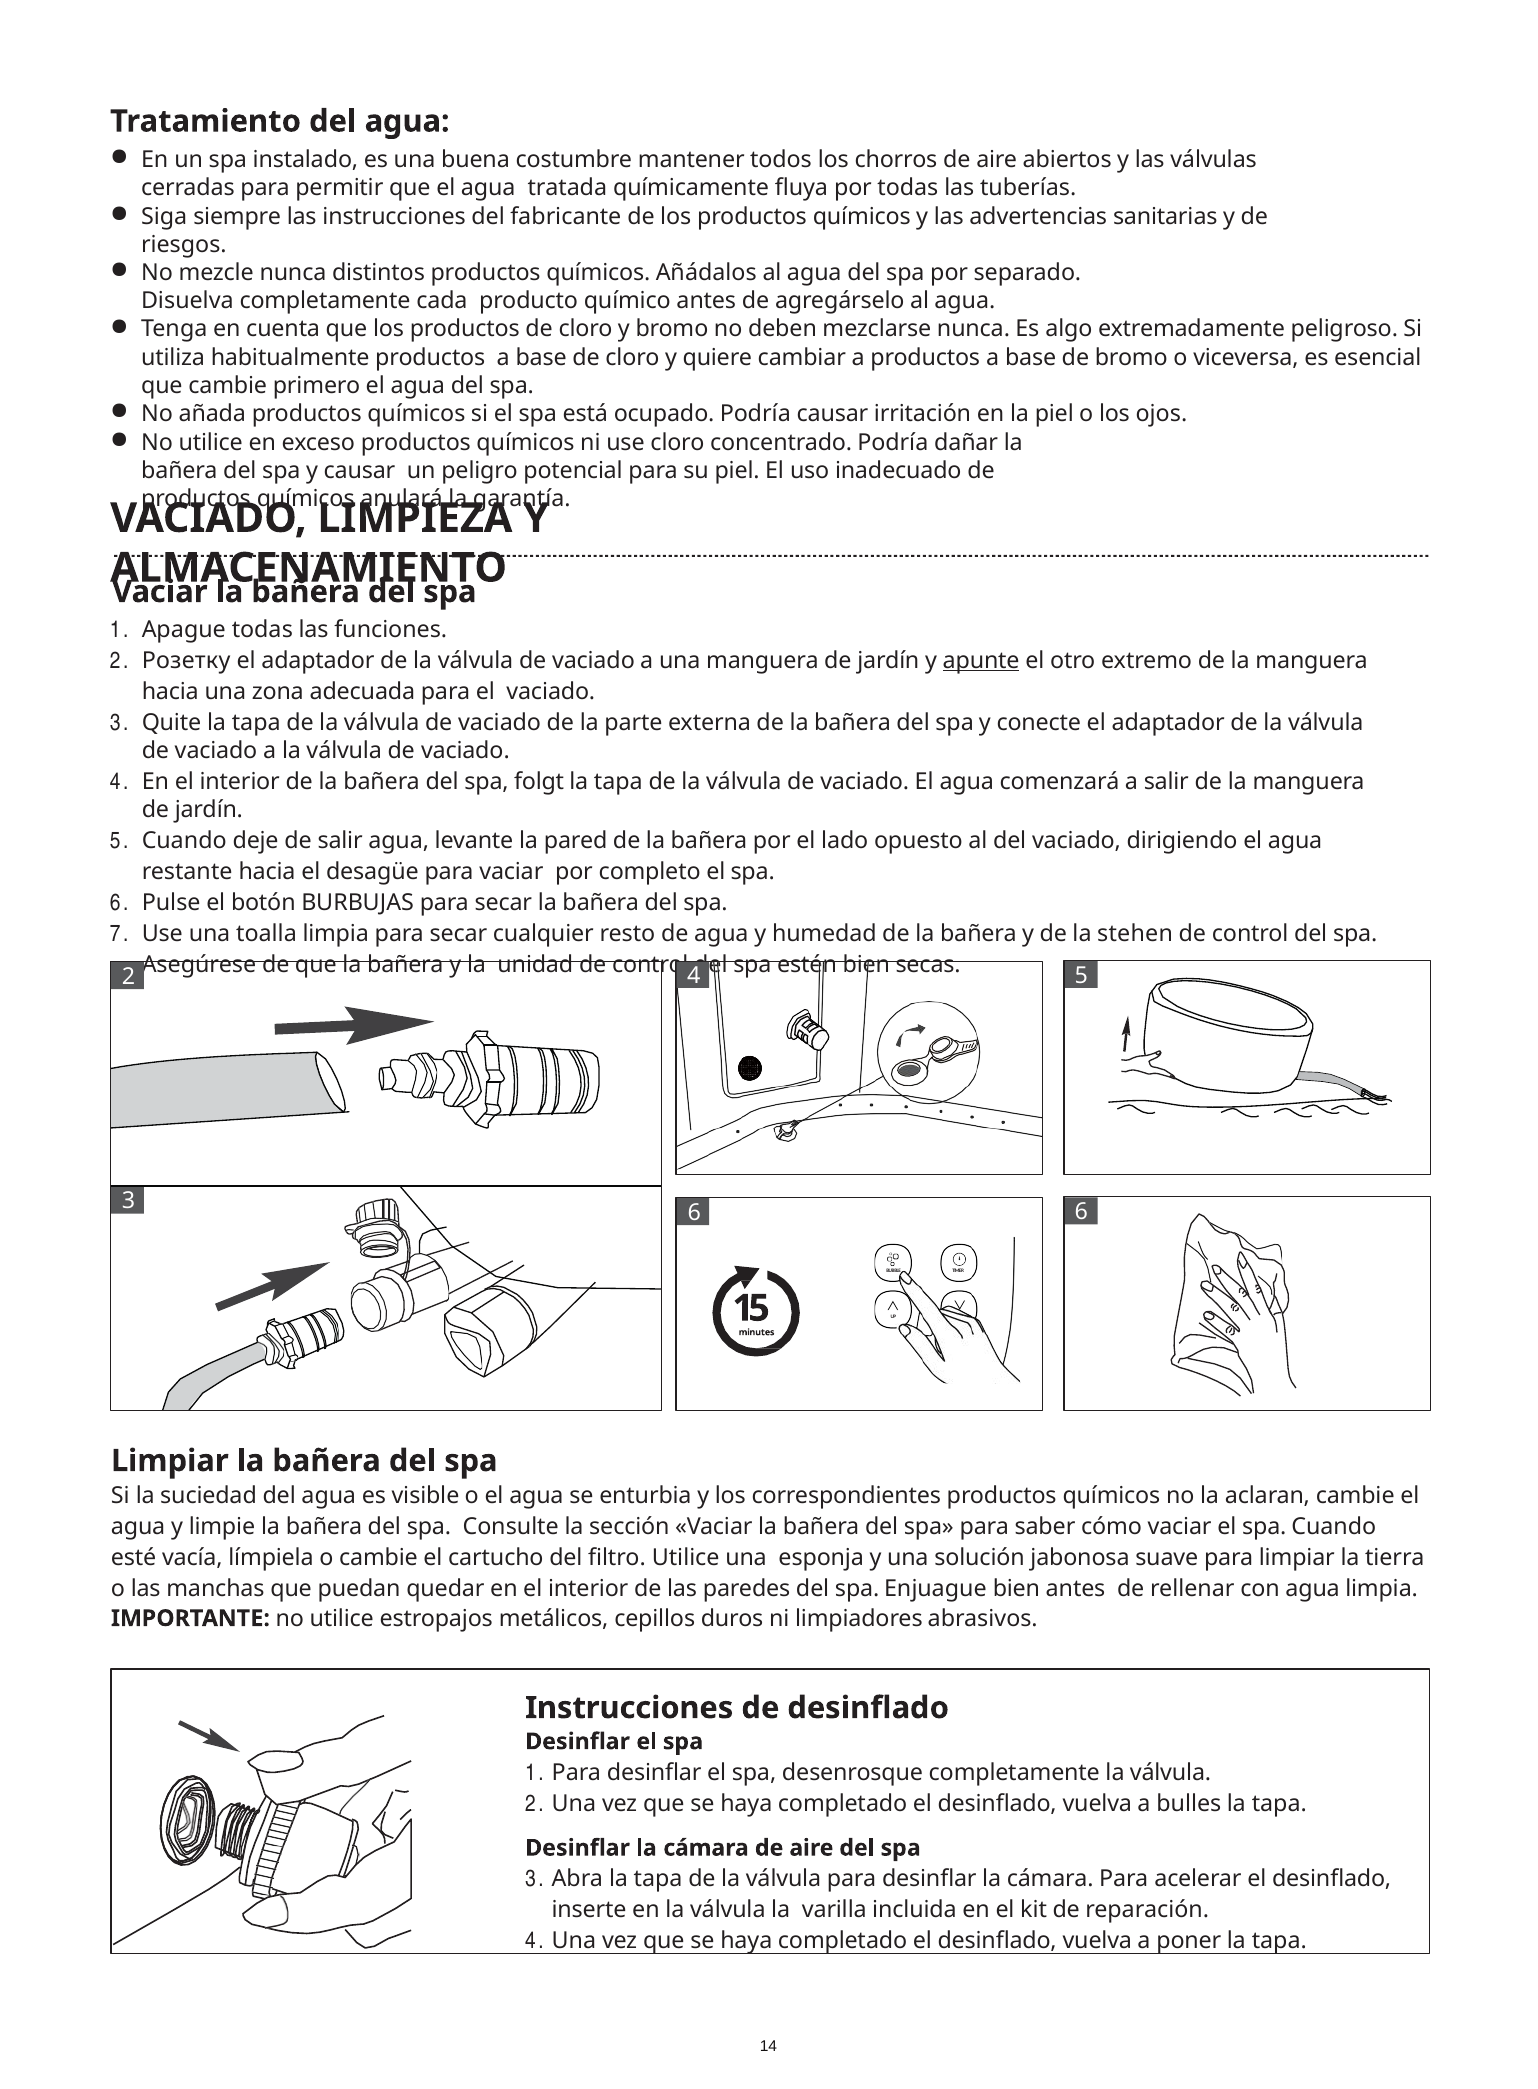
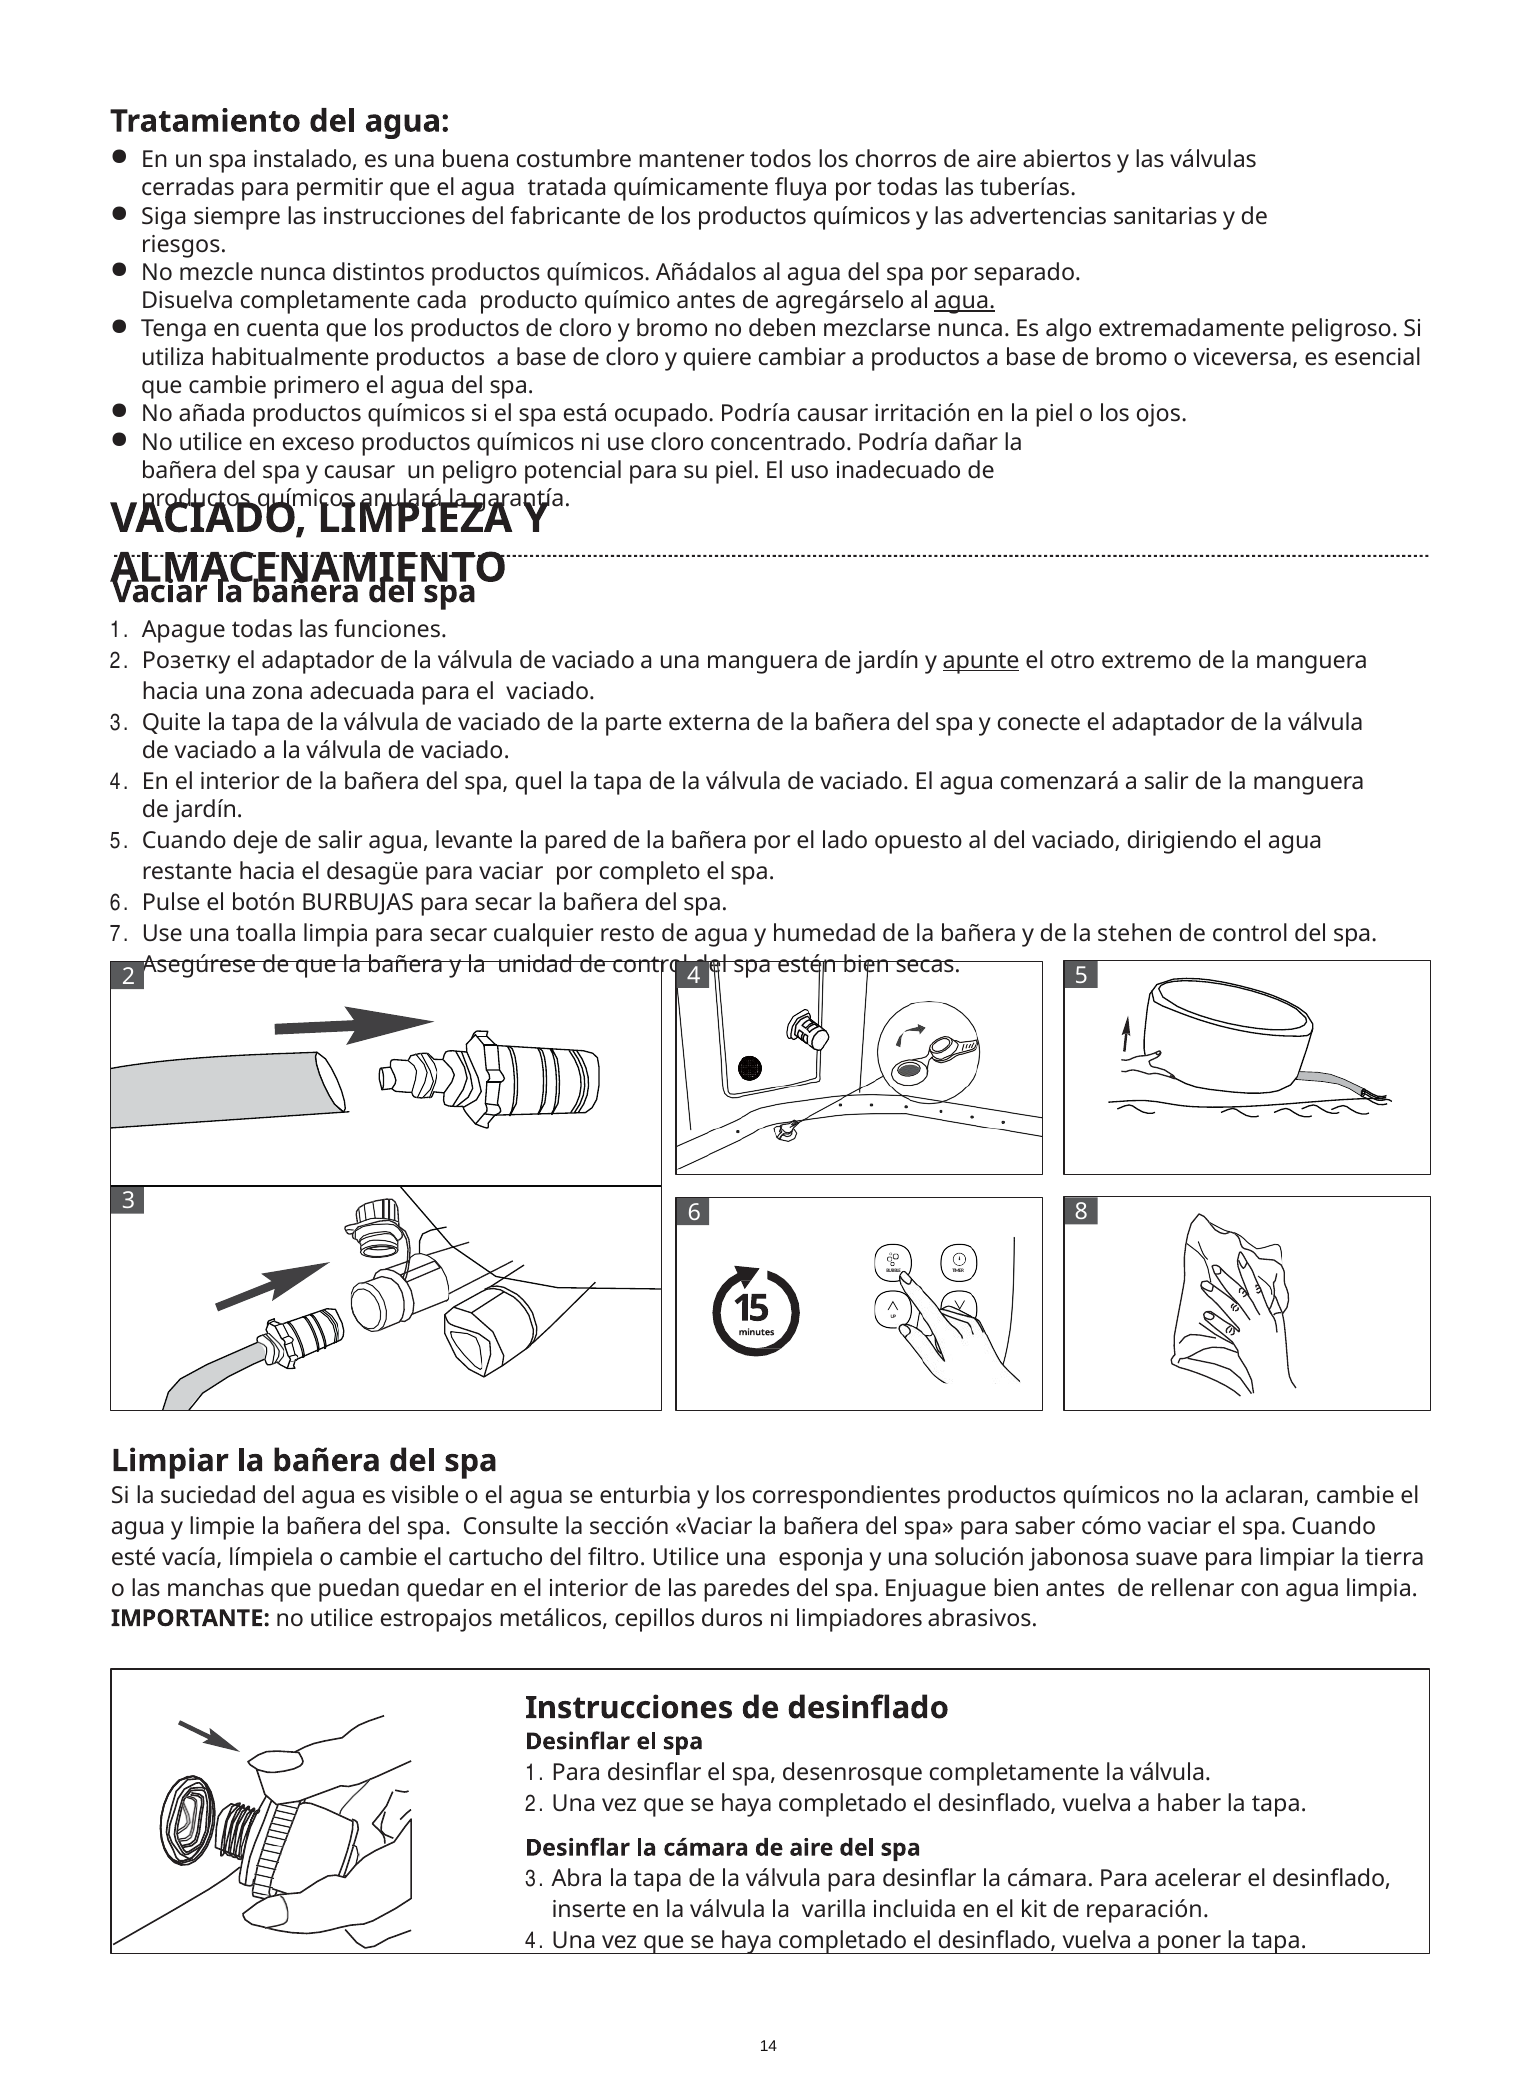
agua underline: none -> present (965, 301)
folgt: folgt -> quel (539, 782)
6 6: 6 -> 8 (1081, 1212)
bulles: bulles -> haber (1189, 1803)
